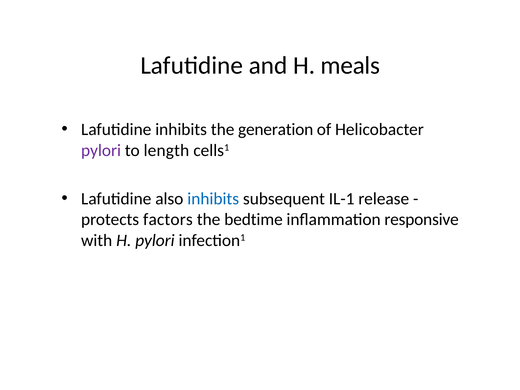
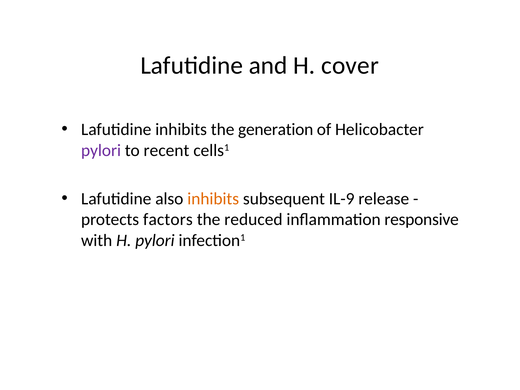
meals: meals -> cover (350, 65)
length: length -> recent (166, 150)
inhibits colour: blue -> orange (213, 199)
IL-1: IL-1 -> IL-9 (342, 199)
bedtime: bedtime -> reduced (253, 220)
